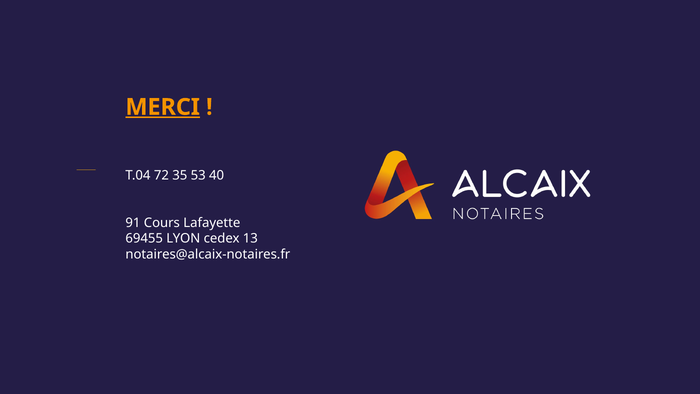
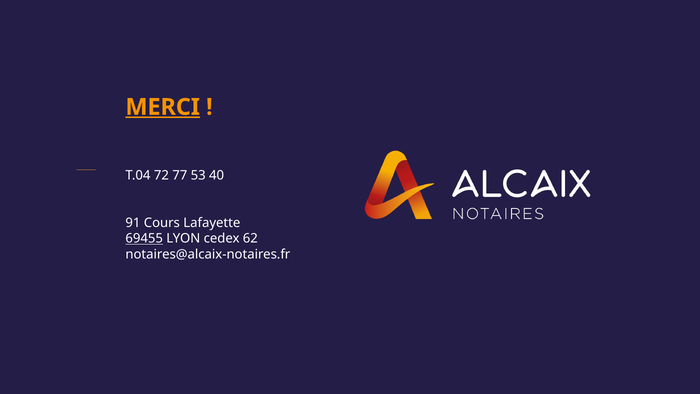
35: 35 -> 77 (180, 175)
69455 underline: none -> present (144, 238)
13: 13 -> 62 (250, 238)
